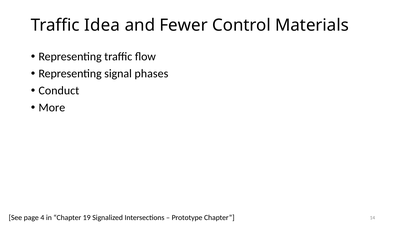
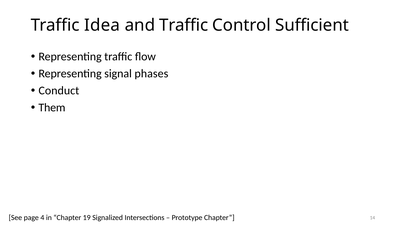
and Fewer: Fewer -> Traffic (184, 25)
Materials: Materials -> Sufficient (312, 25)
More: More -> Them (52, 108)
